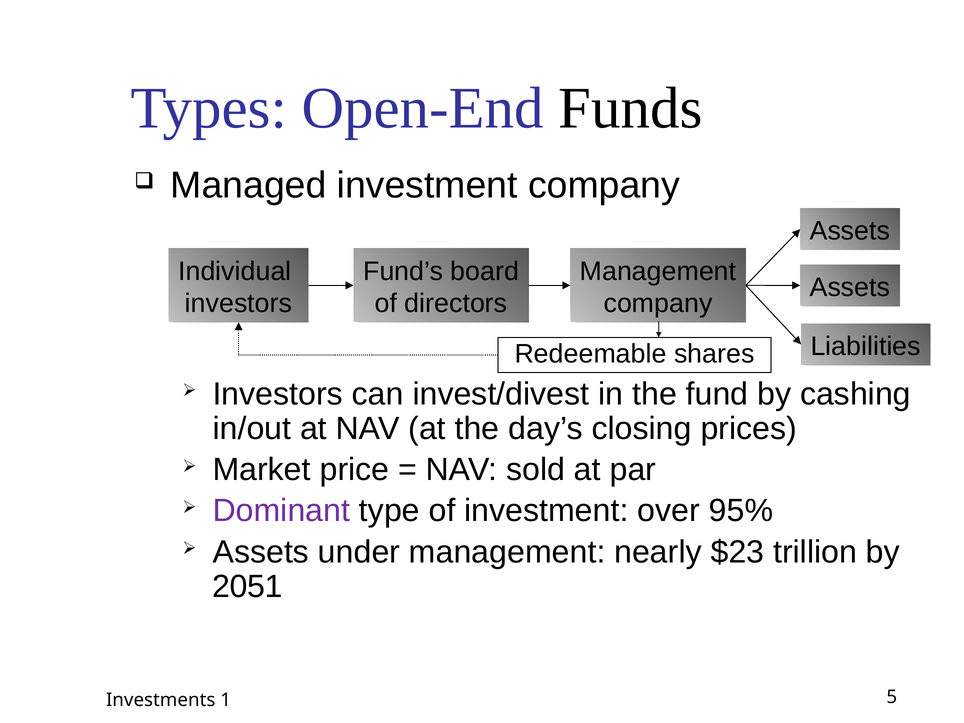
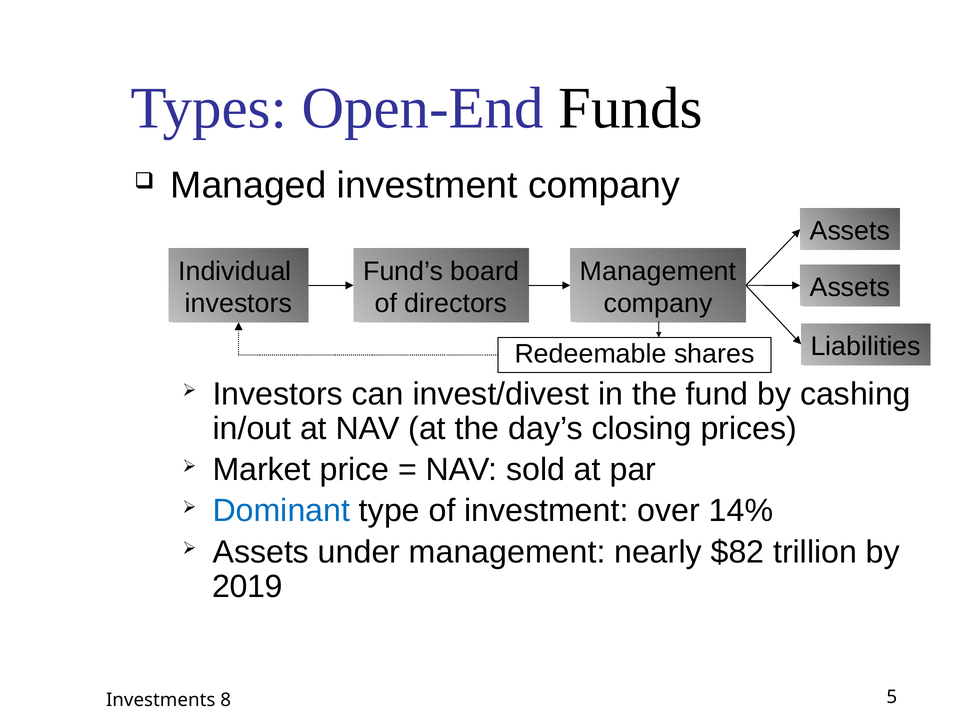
Dominant colour: purple -> blue (281, 511)
95%: 95% -> 14% (741, 511)
$23: $23 -> $82 (738, 552)
2051: 2051 -> 2019 (247, 587)
1: 1 -> 8 (226, 700)
